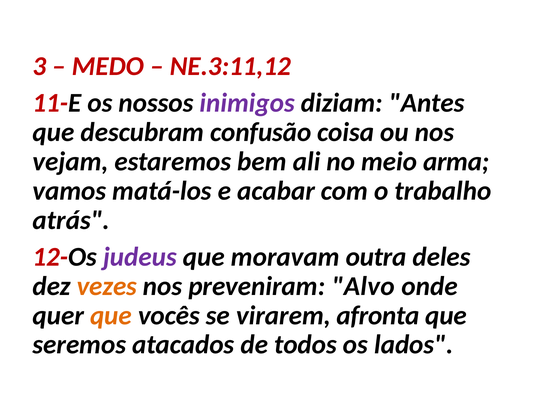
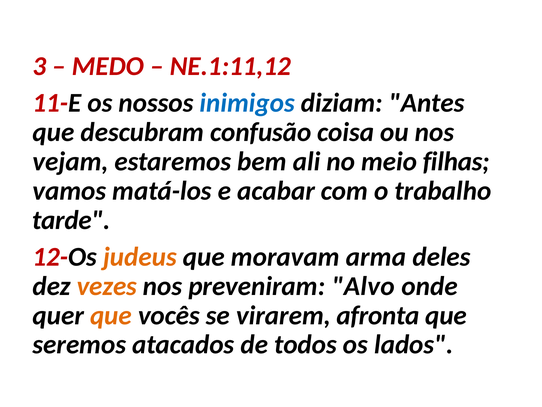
NE.3:11,12: NE.3:11,12 -> NE.1:11,12 (230, 66)
inimigos colour: purple -> blue (247, 103)
arma: arma -> filhas (456, 161)
atrás: atrás -> tarde (71, 220)
judeus colour: purple -> orange (140, 256)
outra: outra -> arma (376, 256)
